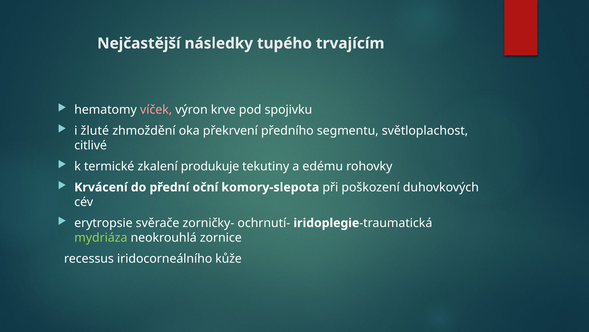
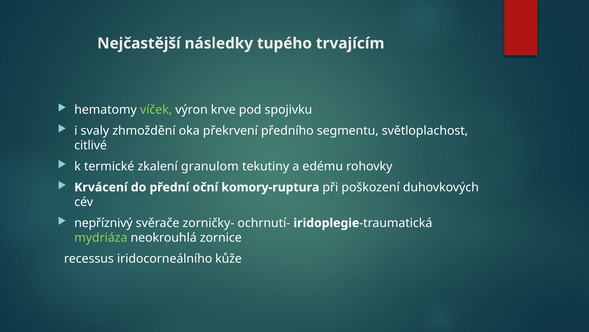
víček colour: pink -> light green (156, 110)
žluté: žluté -> svaly (95, 130)
produkuje: produkuje -> granulom (210, 166)
komory-slepota: komory-slepota -> komory-ruptura (270, 187)
erytropsie: erytropsie -> nepříznivý (103, 223)
